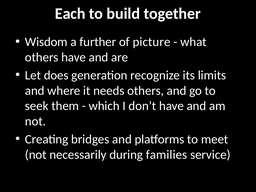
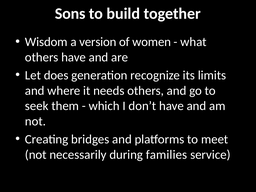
Each: Each -> Sons (70, 14)
further: further -> version (98, 42)
picture: picture -> women (152, 42)
